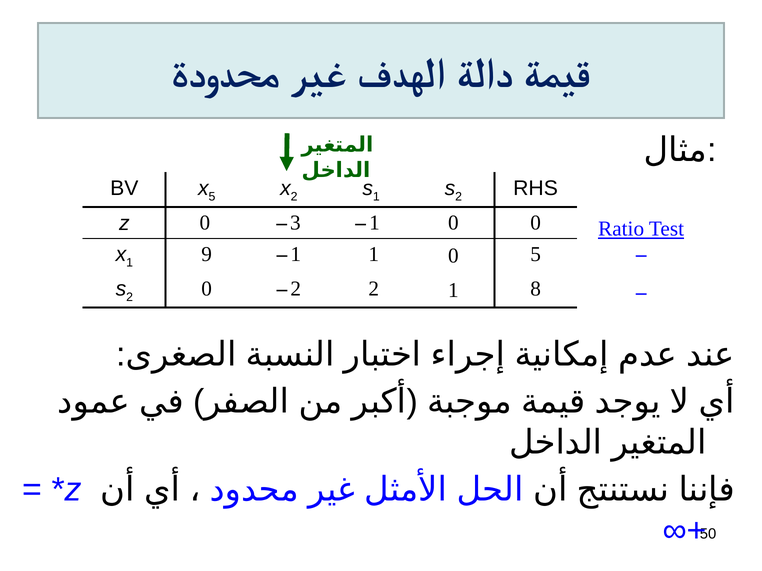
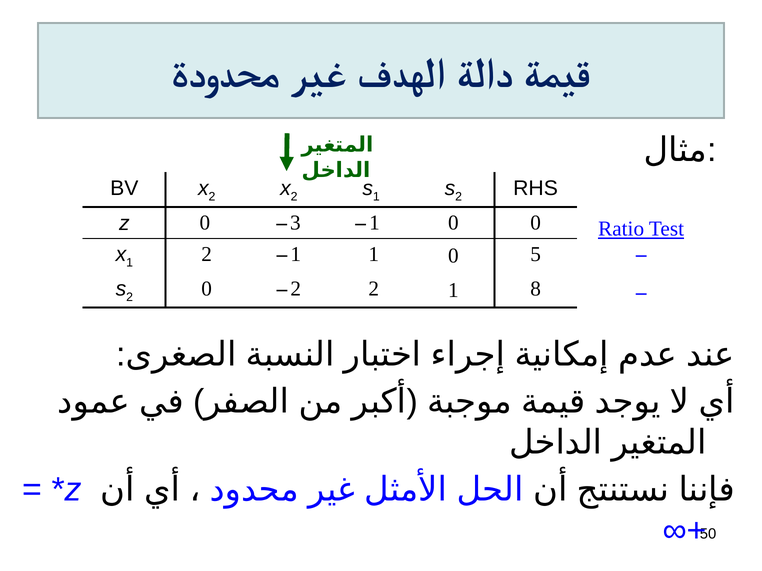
5: 5 -> 2 (212, 197)
1 9: 9 -> 2 (207, 254)
